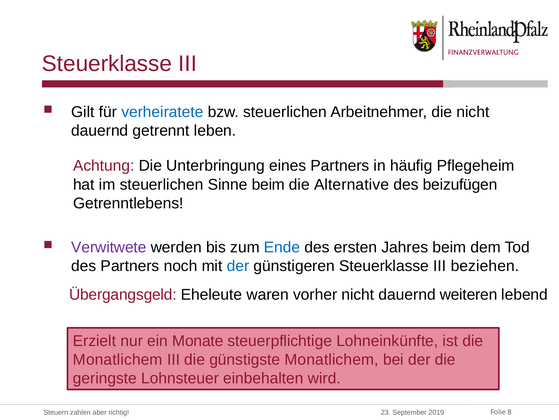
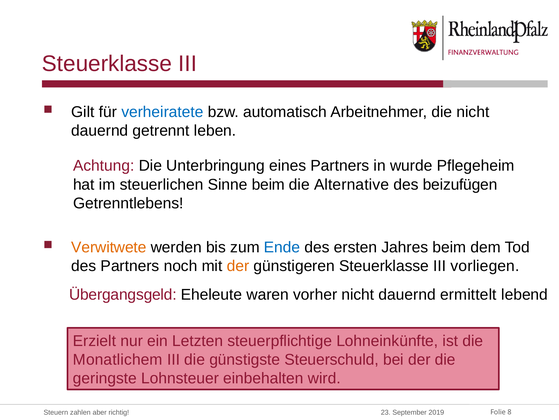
bzw steuerlichen: steuerlichen -> automatisch (285, 112)
häufig: häufig -> wurde (411, 166)
Verwitwete colour: purple -> orange (109, 247)
der colour: blue -> orange (238, 266)
beziehen: beziehen -> vorliegen (485, 266)
weiteren: weiteren -> ermittelt (468, 294)
Monate: Monate -> Letzten (198, 340)
günstigste Monatlichem: Monatlichem -> Steuerschuld (332, 359)
